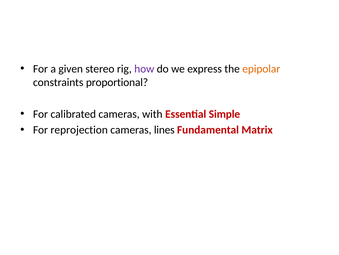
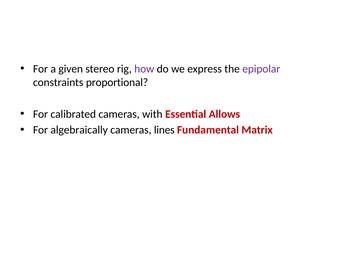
epipolar colour: orange -> purple (261, 69)
Simple: Simple -> Allows (224, 114)
reprojection: reprojection -> algebraically (79, 130)
